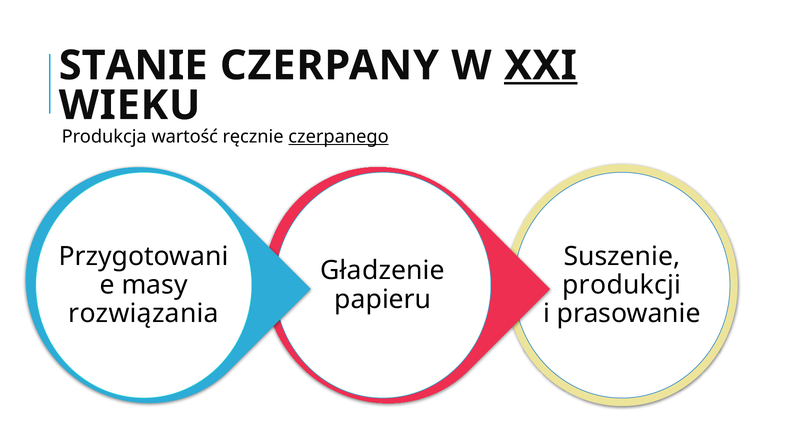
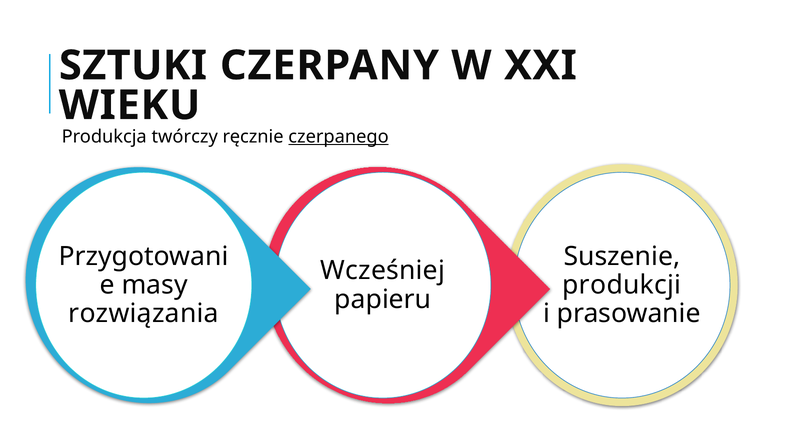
STANIE: STANIE -> SZTUKI (133, 66)
XXI underline: present -> none (540, 66)
wartość: wartość -> twórczy (185, 137)
Gładzenie: Gładzenie -> Wcześniej (383, 271)
